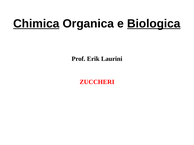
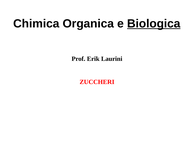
Chimica underline: present -> none (36, 24)
